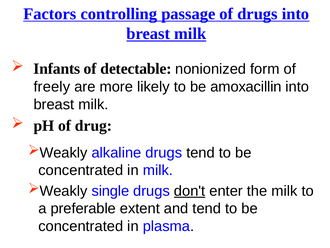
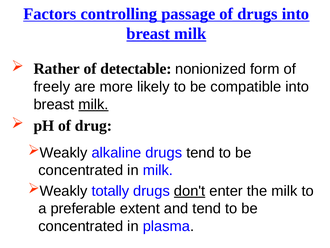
Infants: Infants -> Rather (57, 69)
amoxacillin: amoxacillin -> compatible (246, 87)
milk underline: none -> present (93, 104)
single: single -> totally (110, 191)
